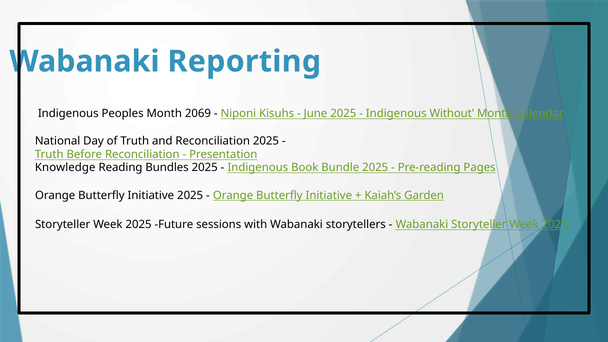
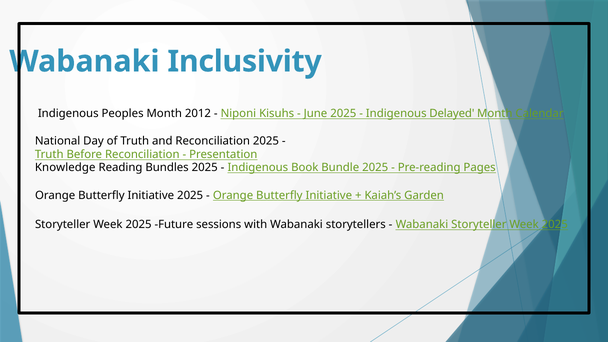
Reporting: Reporting -> Inclusivity (245, 61)
2069: 2069 -> 2012 (198, 113)
Without: Without -> Delayed (452, 113)
